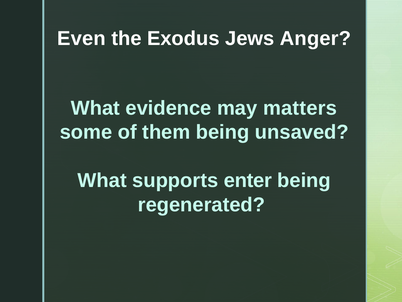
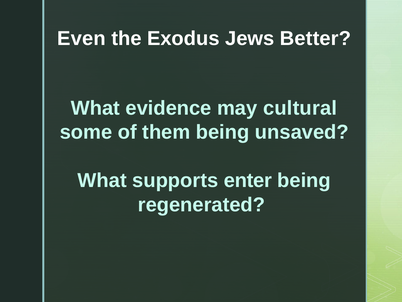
Anger: Anger -> Better (316, 38)
matters: matters -> cultural (300, 108)
